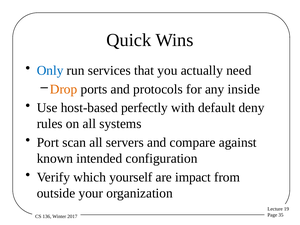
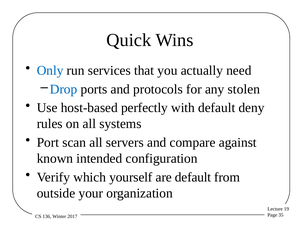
Drop colour: orange -> blue (64, 89)
inside: inside -> stolen (244, 89)
are impact: impact -> default (193, 177)
